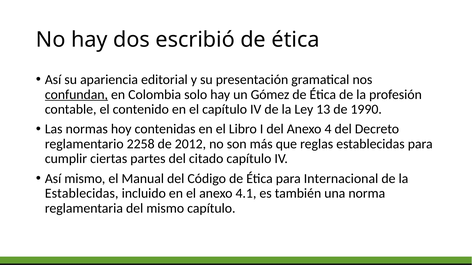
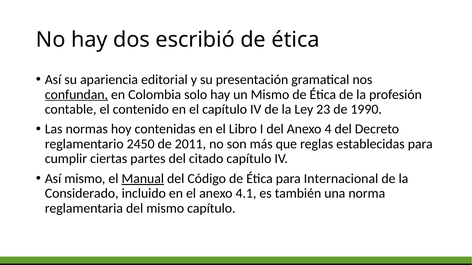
un Gómez: Gómez -> Mismo (270, 95)
13: 13 -> 23 (323, 110)
2258: 2258 -> 2450 (141, 144)
2012: 2012 -> 2011 (190, 144)
Manual underline: none -> present (143, 179)
Establecidas: Establecidas -> Considerado (82, 194)
